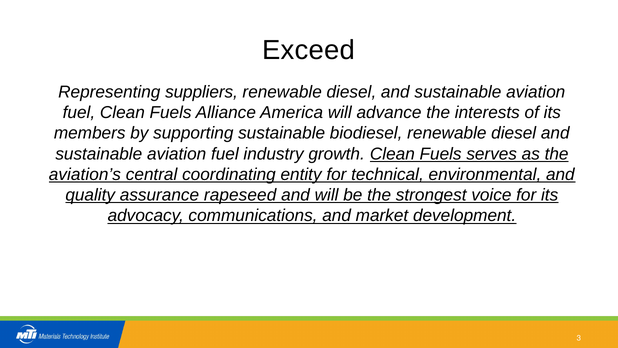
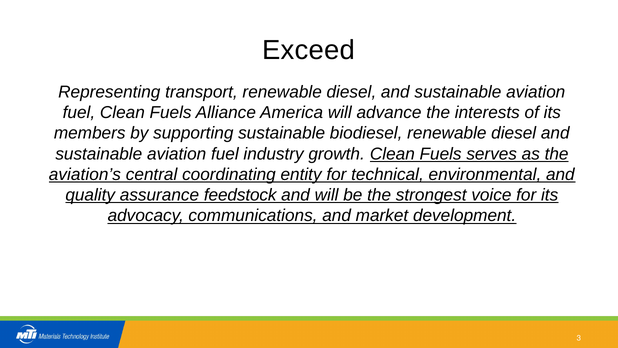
suppliers: suppliers -> transport (201, 92)
rapeseed: rapeseed -> feedstock (240, 195)
